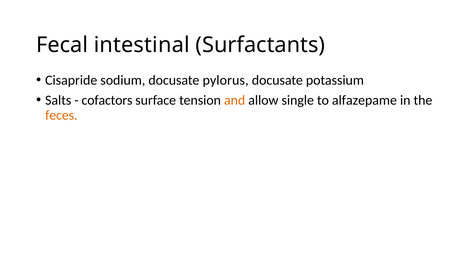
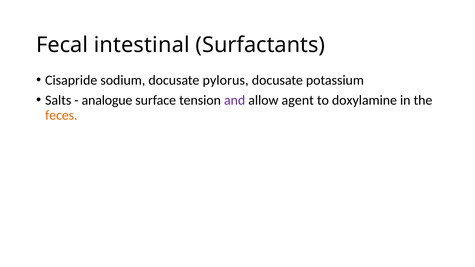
cofactors: cofactors -> analogue (107, 100)
and colour: orange -> purple (235, 100)
single: single -> agent (298, 100)
alfazepame: alfazepame -> doxylamine (364, 100)
